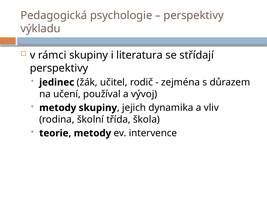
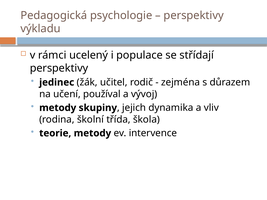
rámci skupiny: skupiny -> ucelený (89, 55)
literatura: literatura -> populace (140, 55)
